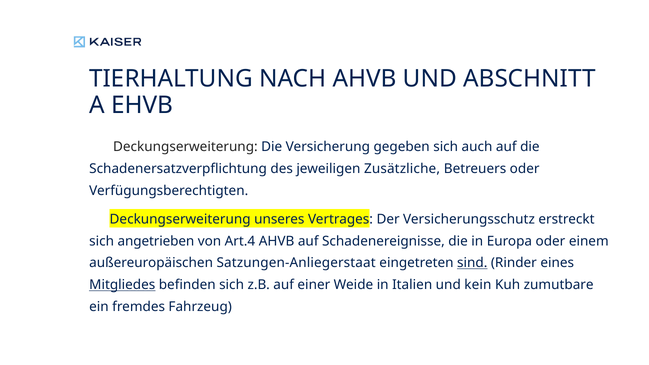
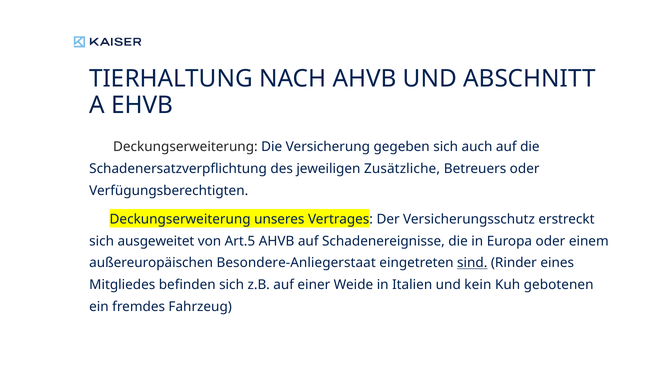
angetrieben: angetrieben -> ausgeweitet (156, 241)
Art.4: Art.4 -> Art.5 (240, 241)
Satzungen-Anliegerstaat: Satzungen-Anliegerstaat -> Besondere-Anliegerstaat (296, 263)
Mitgliedes underline: present -> none (122, 285)
zumutbare: zumutbare -> gebotenen (559, 285)
